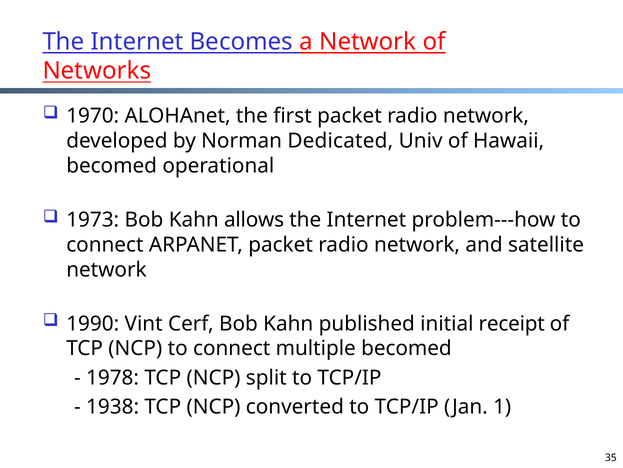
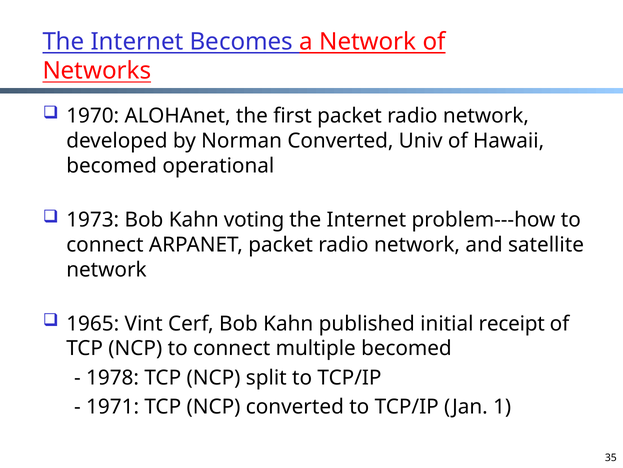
Norman Dedicated: Dedicated -> Converted (340, 141)
allows: allows -> voting (254, 220)
1990: 1990 -> 1965 (93, 323)
1938: 1938 -> 1971 (113, 406)
